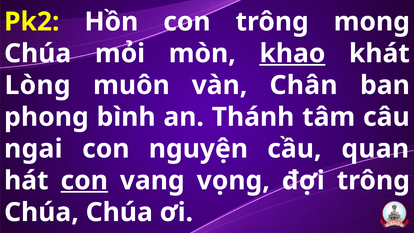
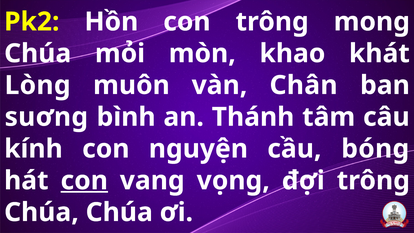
khao underline: present -> none (292, 53)
phong: phong -> suơng (46, 117)
ngai: ngai -> kính (33, 149)
quan: quan -> bóng (375, 149)
